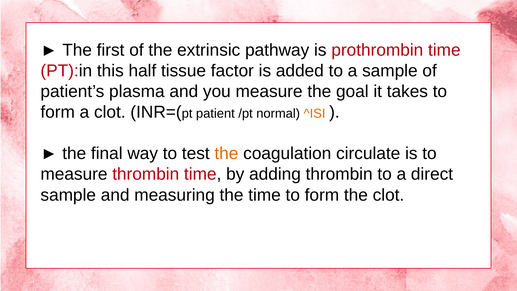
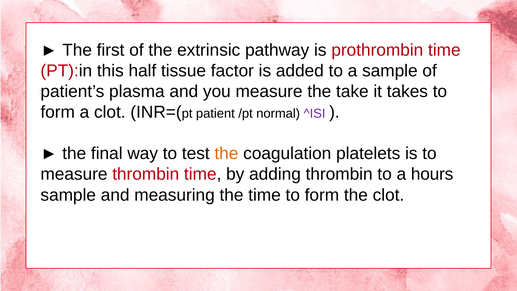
goal: goal -> take (352, 91)
^ISI colour: orange -> purple (315, 114)
circulate: circulate -> platelets (368, 154)
direct: direct -> hours (432, 174)
